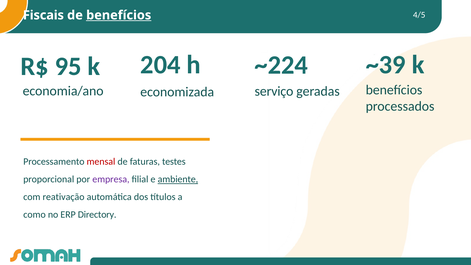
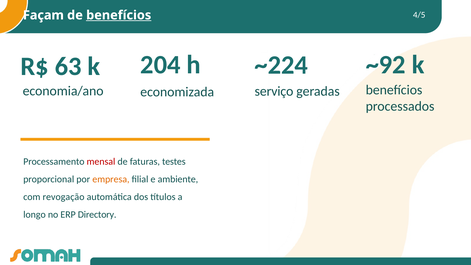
Fiscais: Fiscais -> Façam (43, 15)
~39: ~39 -> ~92 (386, 65)
95: 95 -> 63 (68, 67)
empresa colour: purple -> orange (111, 179)
ambiente underline: present -> none (178, 179)
reativação: reativação -> revogação (64, 197)
como: como -> longo (34, 215)
